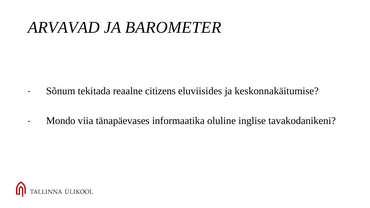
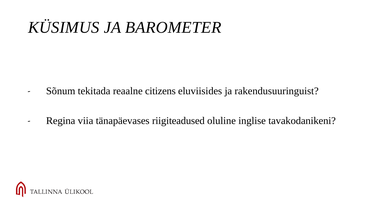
ARVAVAD: ARVAVAD -> KÜSIMUS (64, 28)
keskonnakäitumise: keskonnakäitumise -> rakendusuuringuist (277, 91)
Mondo: Mondo -> Regina (61, 121)
informaatika: informaatika -> riigiteadused (178, 121)
